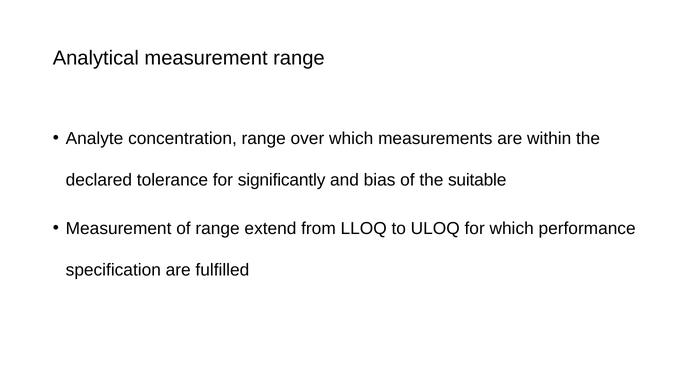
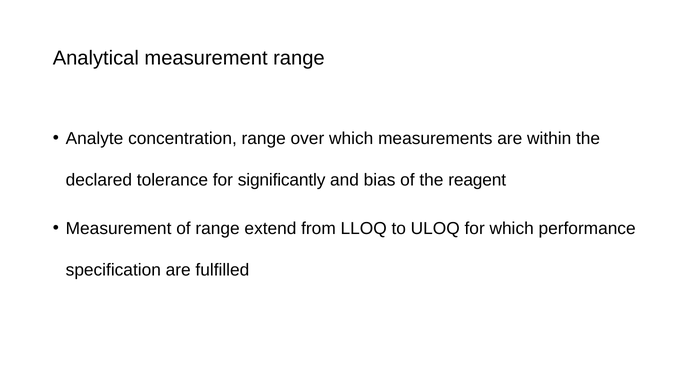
suitable: suitable -> reagent (477, 180)
